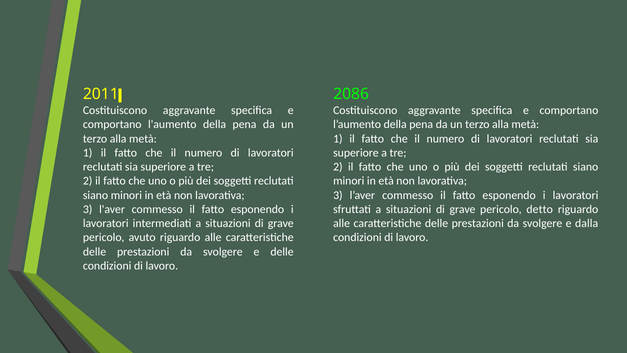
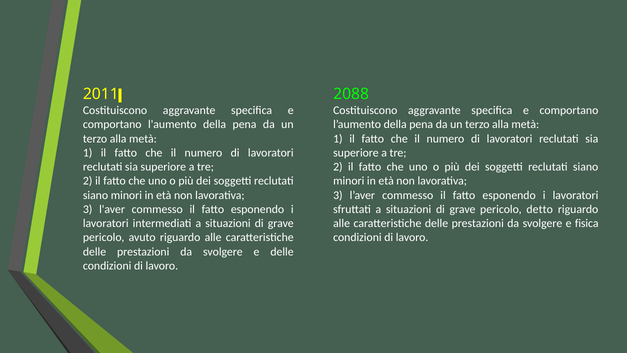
2086: 2086 -> 2088 (351, 94)
dalla: dalla -> fisica (587, 223)
